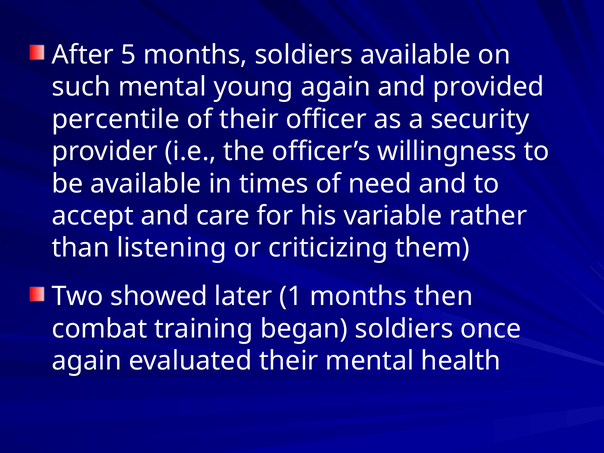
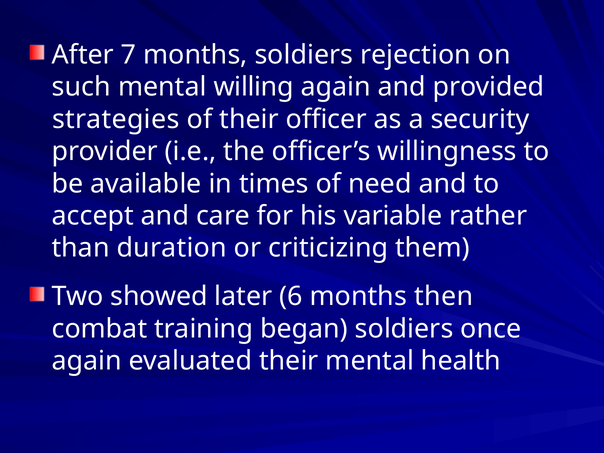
5: 5 -> 7 (129, 55)
soldiers available: available -> rejection (416, 55)
young: young -> willing (254, 87)
percentile: percentile -> strategies (116, 119)
listening: listening -> duration (172, 248)
1: 1 -> 6 (291, 296)
